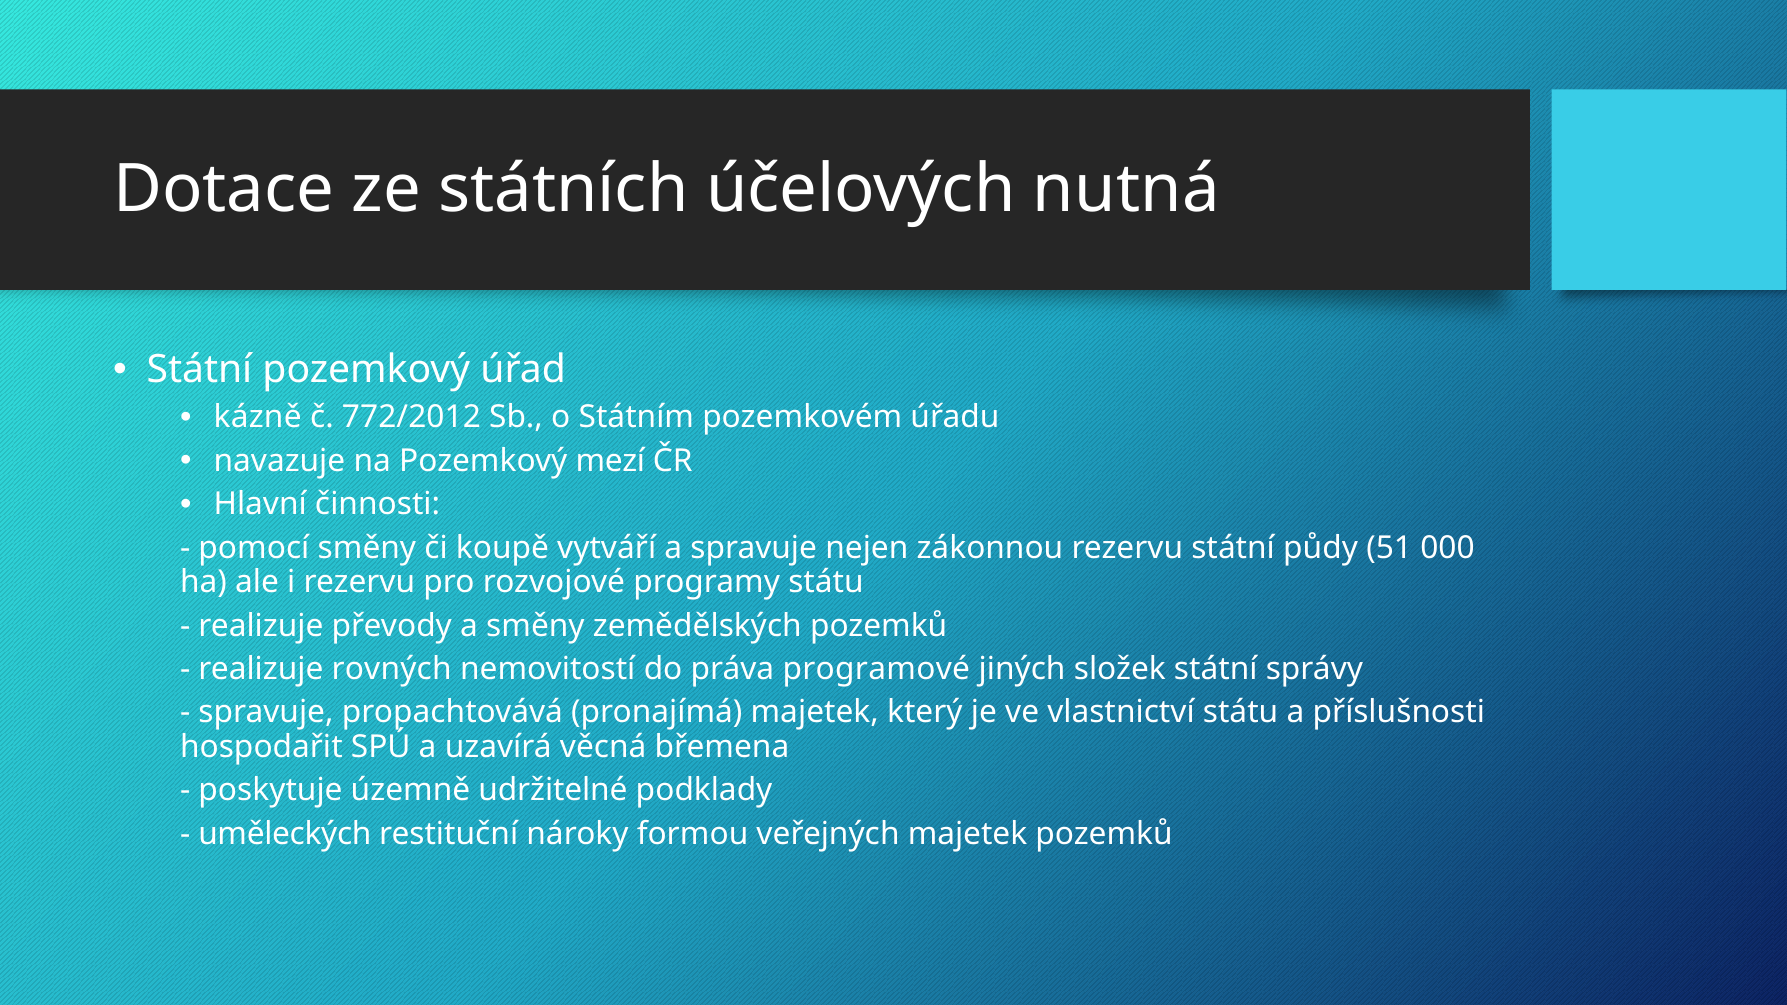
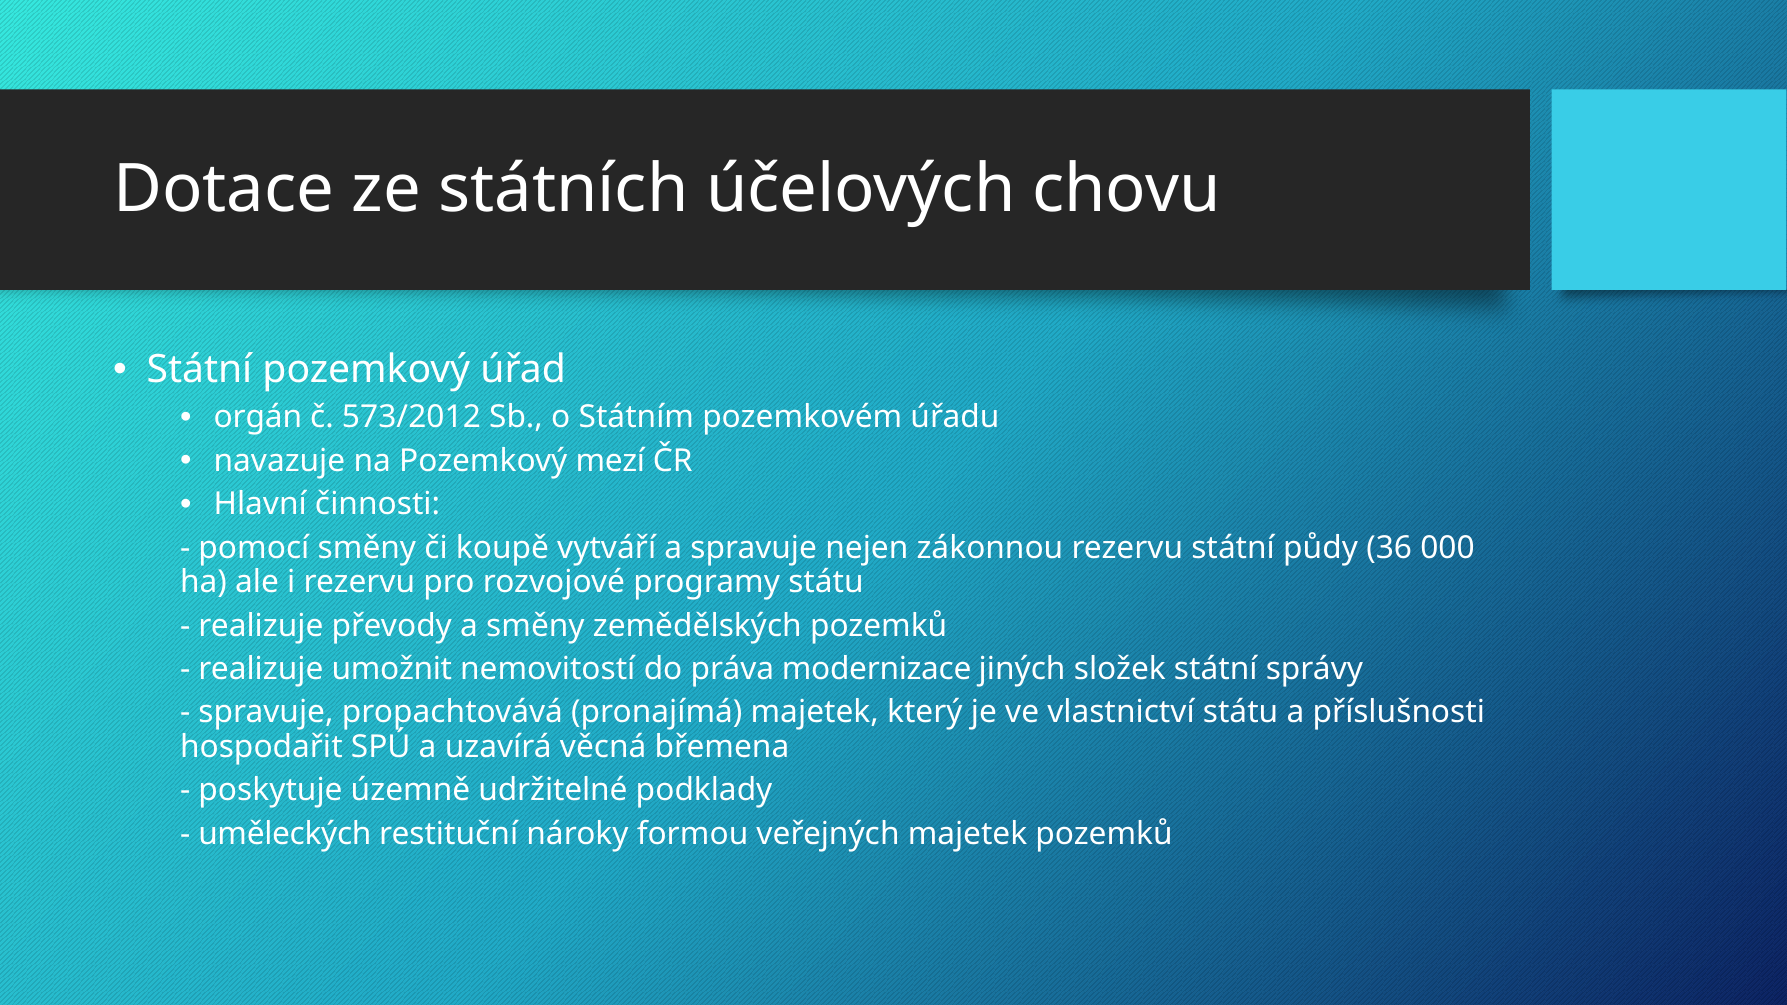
nutná: nutná -> chovu (1127, 189)
kázně: kázně -> orgán (258, 418)
772/2012: 772/2012 -> 573/2012 (411, 418)
51: 51 -> 36 (1389, 548)
rovných: rovných -> umožnit (392, 669)
programové: programové -> modernizace (877, 669)
